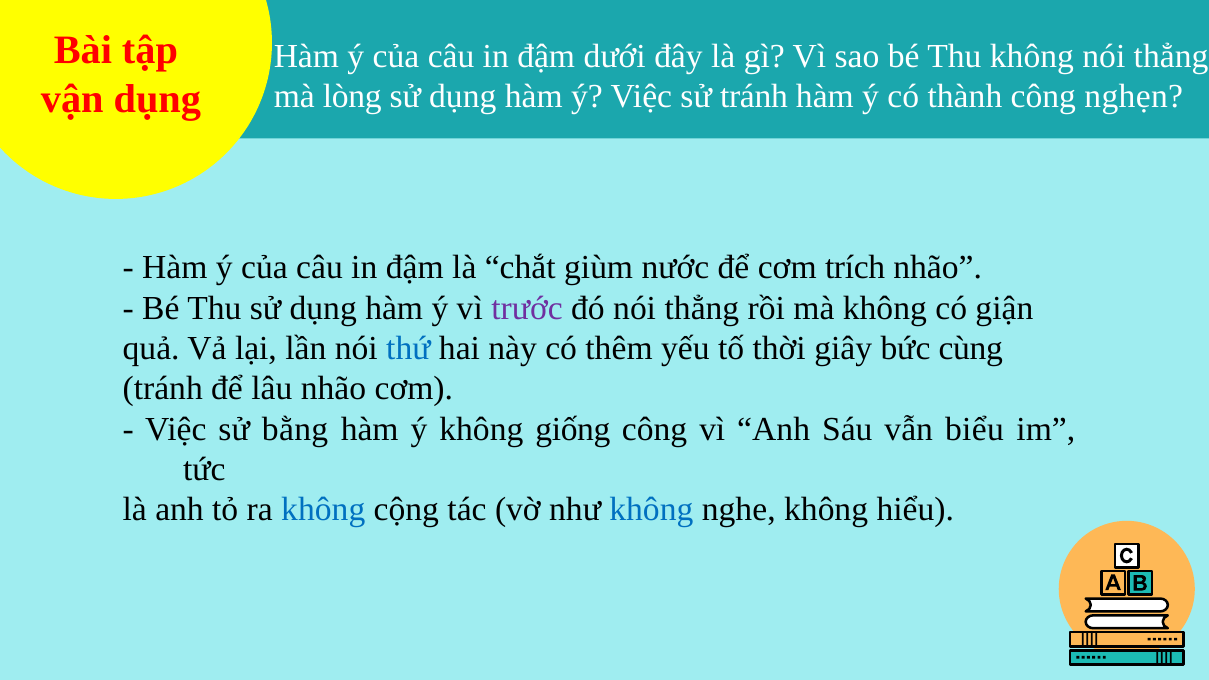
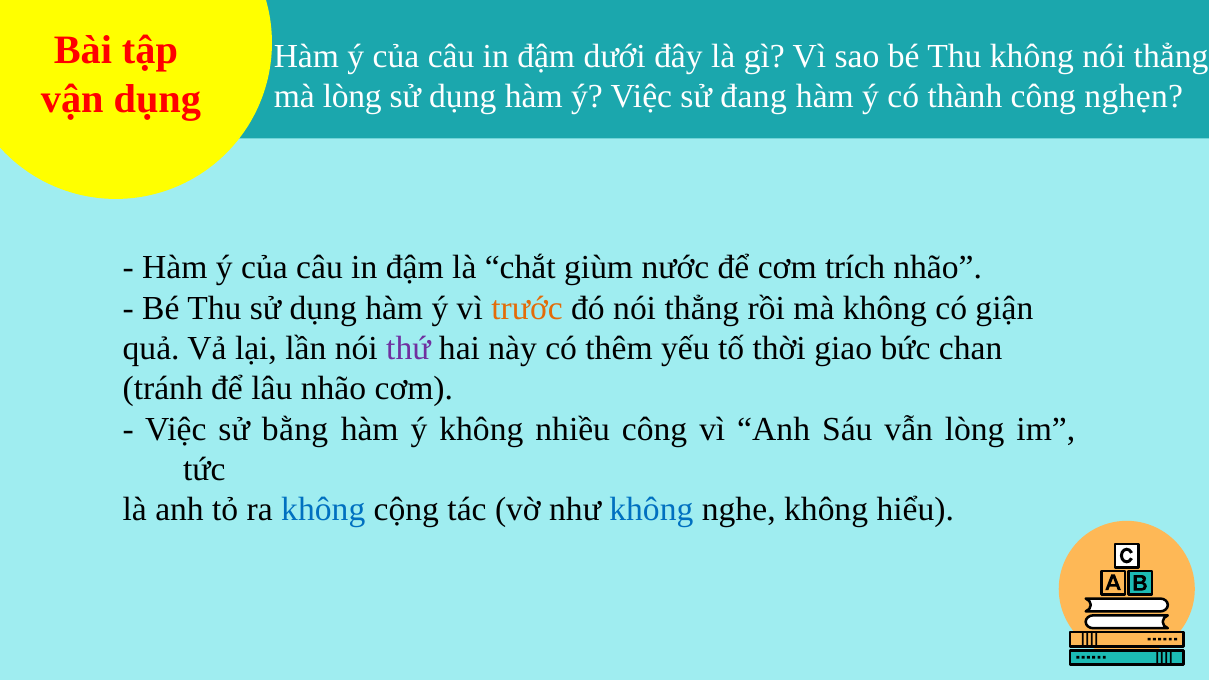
sử tránh: tránh -> đang (754, 96)
trước colour: purple -> orange (527, 308)
thứ colour: blue -> purple (408, 348)
giây: giây -> giao (843, 348)
cùng: cùng -> chan (971, 348)
giống: giống -> nhiều (573, 429)
vẫn biểu: biểu -> lòng (975, 429)
